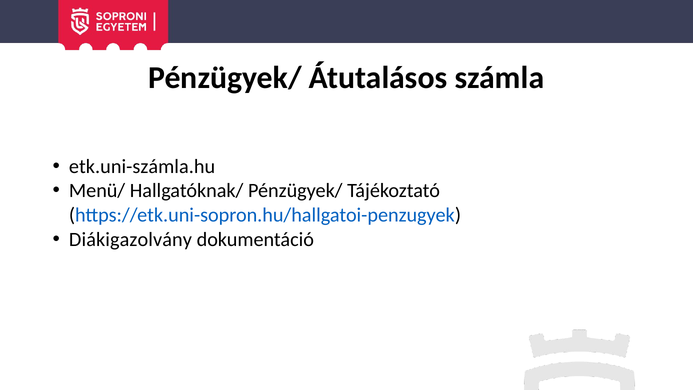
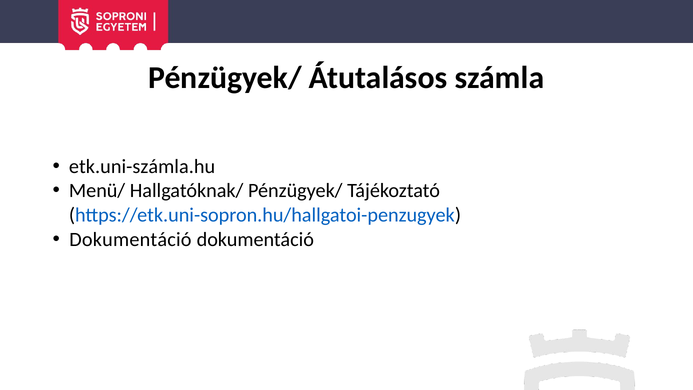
Diákigazolvány: Diákigazolvány -> Dokumentáció (130, 240)
